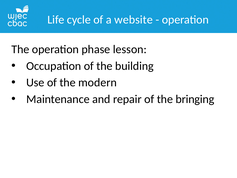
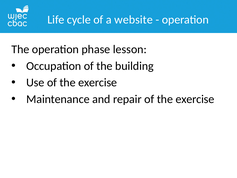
Use of the modern: modern -> exercise (98, 82)
repair of the bringing: bringing -> exercise (195, 99)
